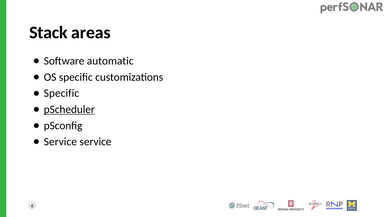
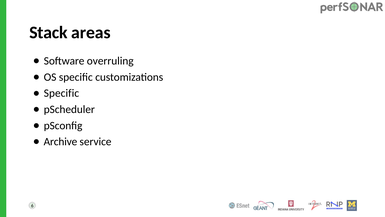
automatic: automatic -> overruling (110, 61)
pScheduler underline: present -> none (69, 109)
Service: Service -> Archive (60, 141)
